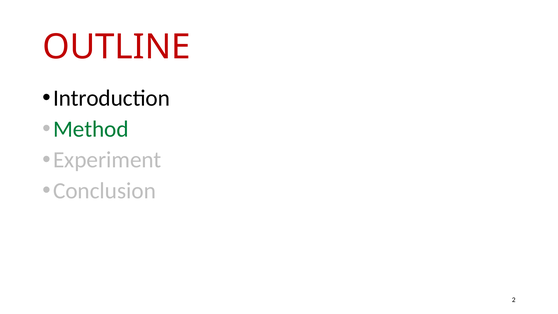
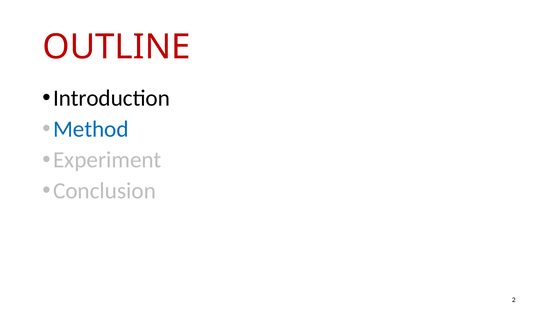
Method colour: green -> blue (91, 129)
